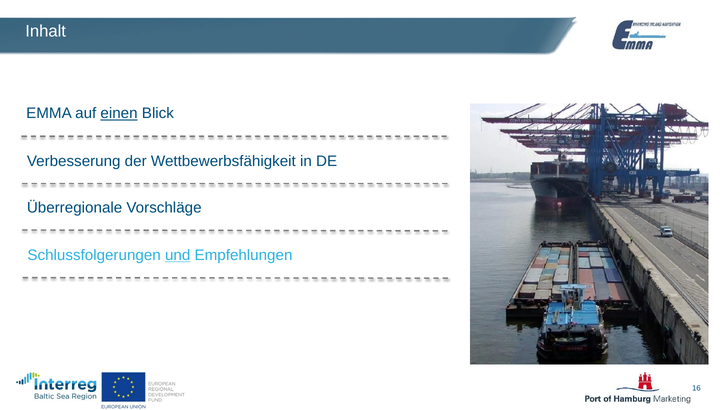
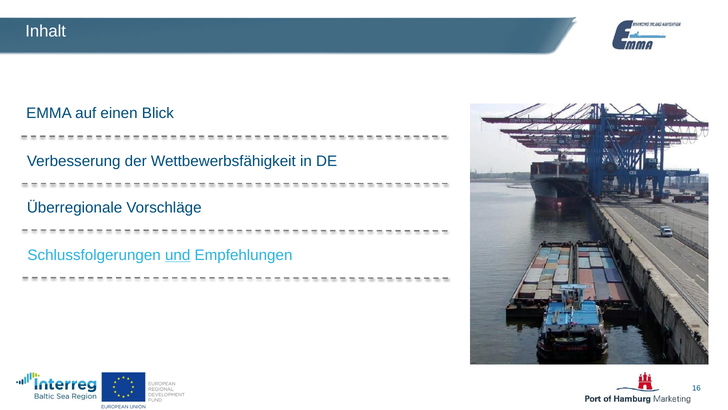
einen underline: present -> none (119, 113)
